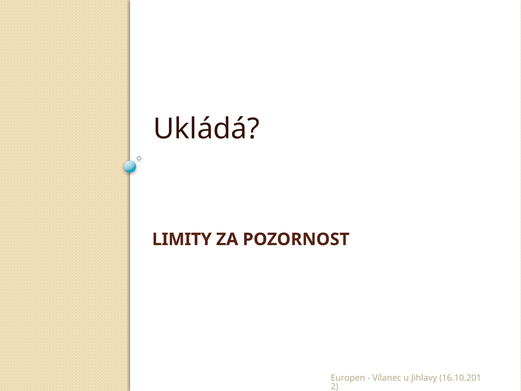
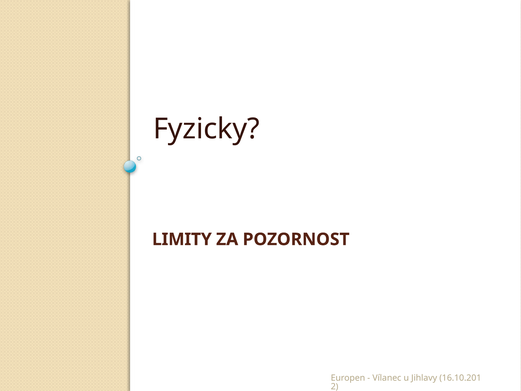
Ukládá: Ukládá -> Fyzicky (206, 129)
